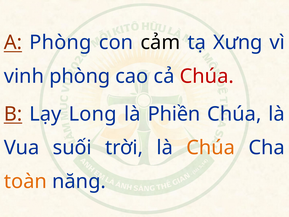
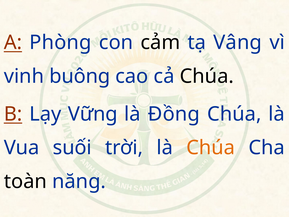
Xưng: Xưng -> Vâng (238, 43)
vinh phòng: phòng -> buông (80, 76)
Chúa colour: red -> black (207, 76)
Long: Long -> Vững (93, 114)
Phiền: Phiền -> Đồng (174, 114)
toàn colour: orange -> black (25, 181)
